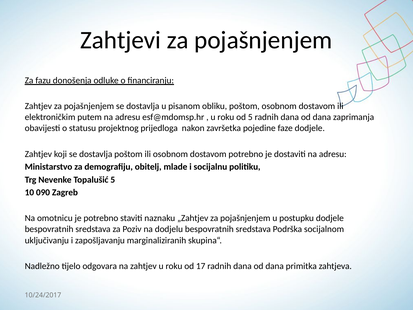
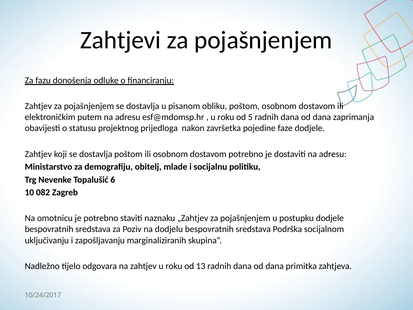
Topalušić 5: 5 -> 6 (113, 180)
090: 090 -> 082 (43, 192)
17: 17 -> 13 (201, 266)
